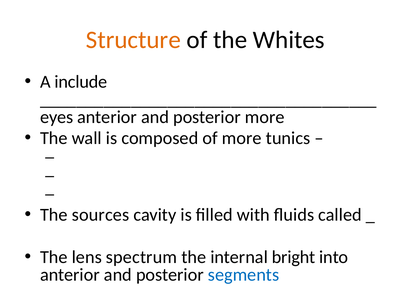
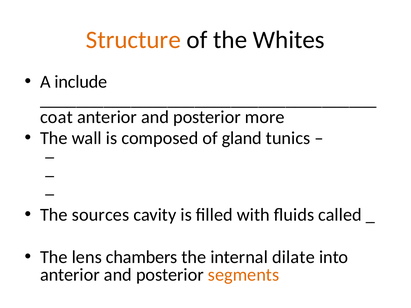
eyes: eyes -> coat (56, 117)
of more: more -> gland (242, 138)
spectrum: spectrum -> chambers (142, 257)
bright: bright -> dilate (293, 257)
segments colour: blue -> orange (244, 275)
